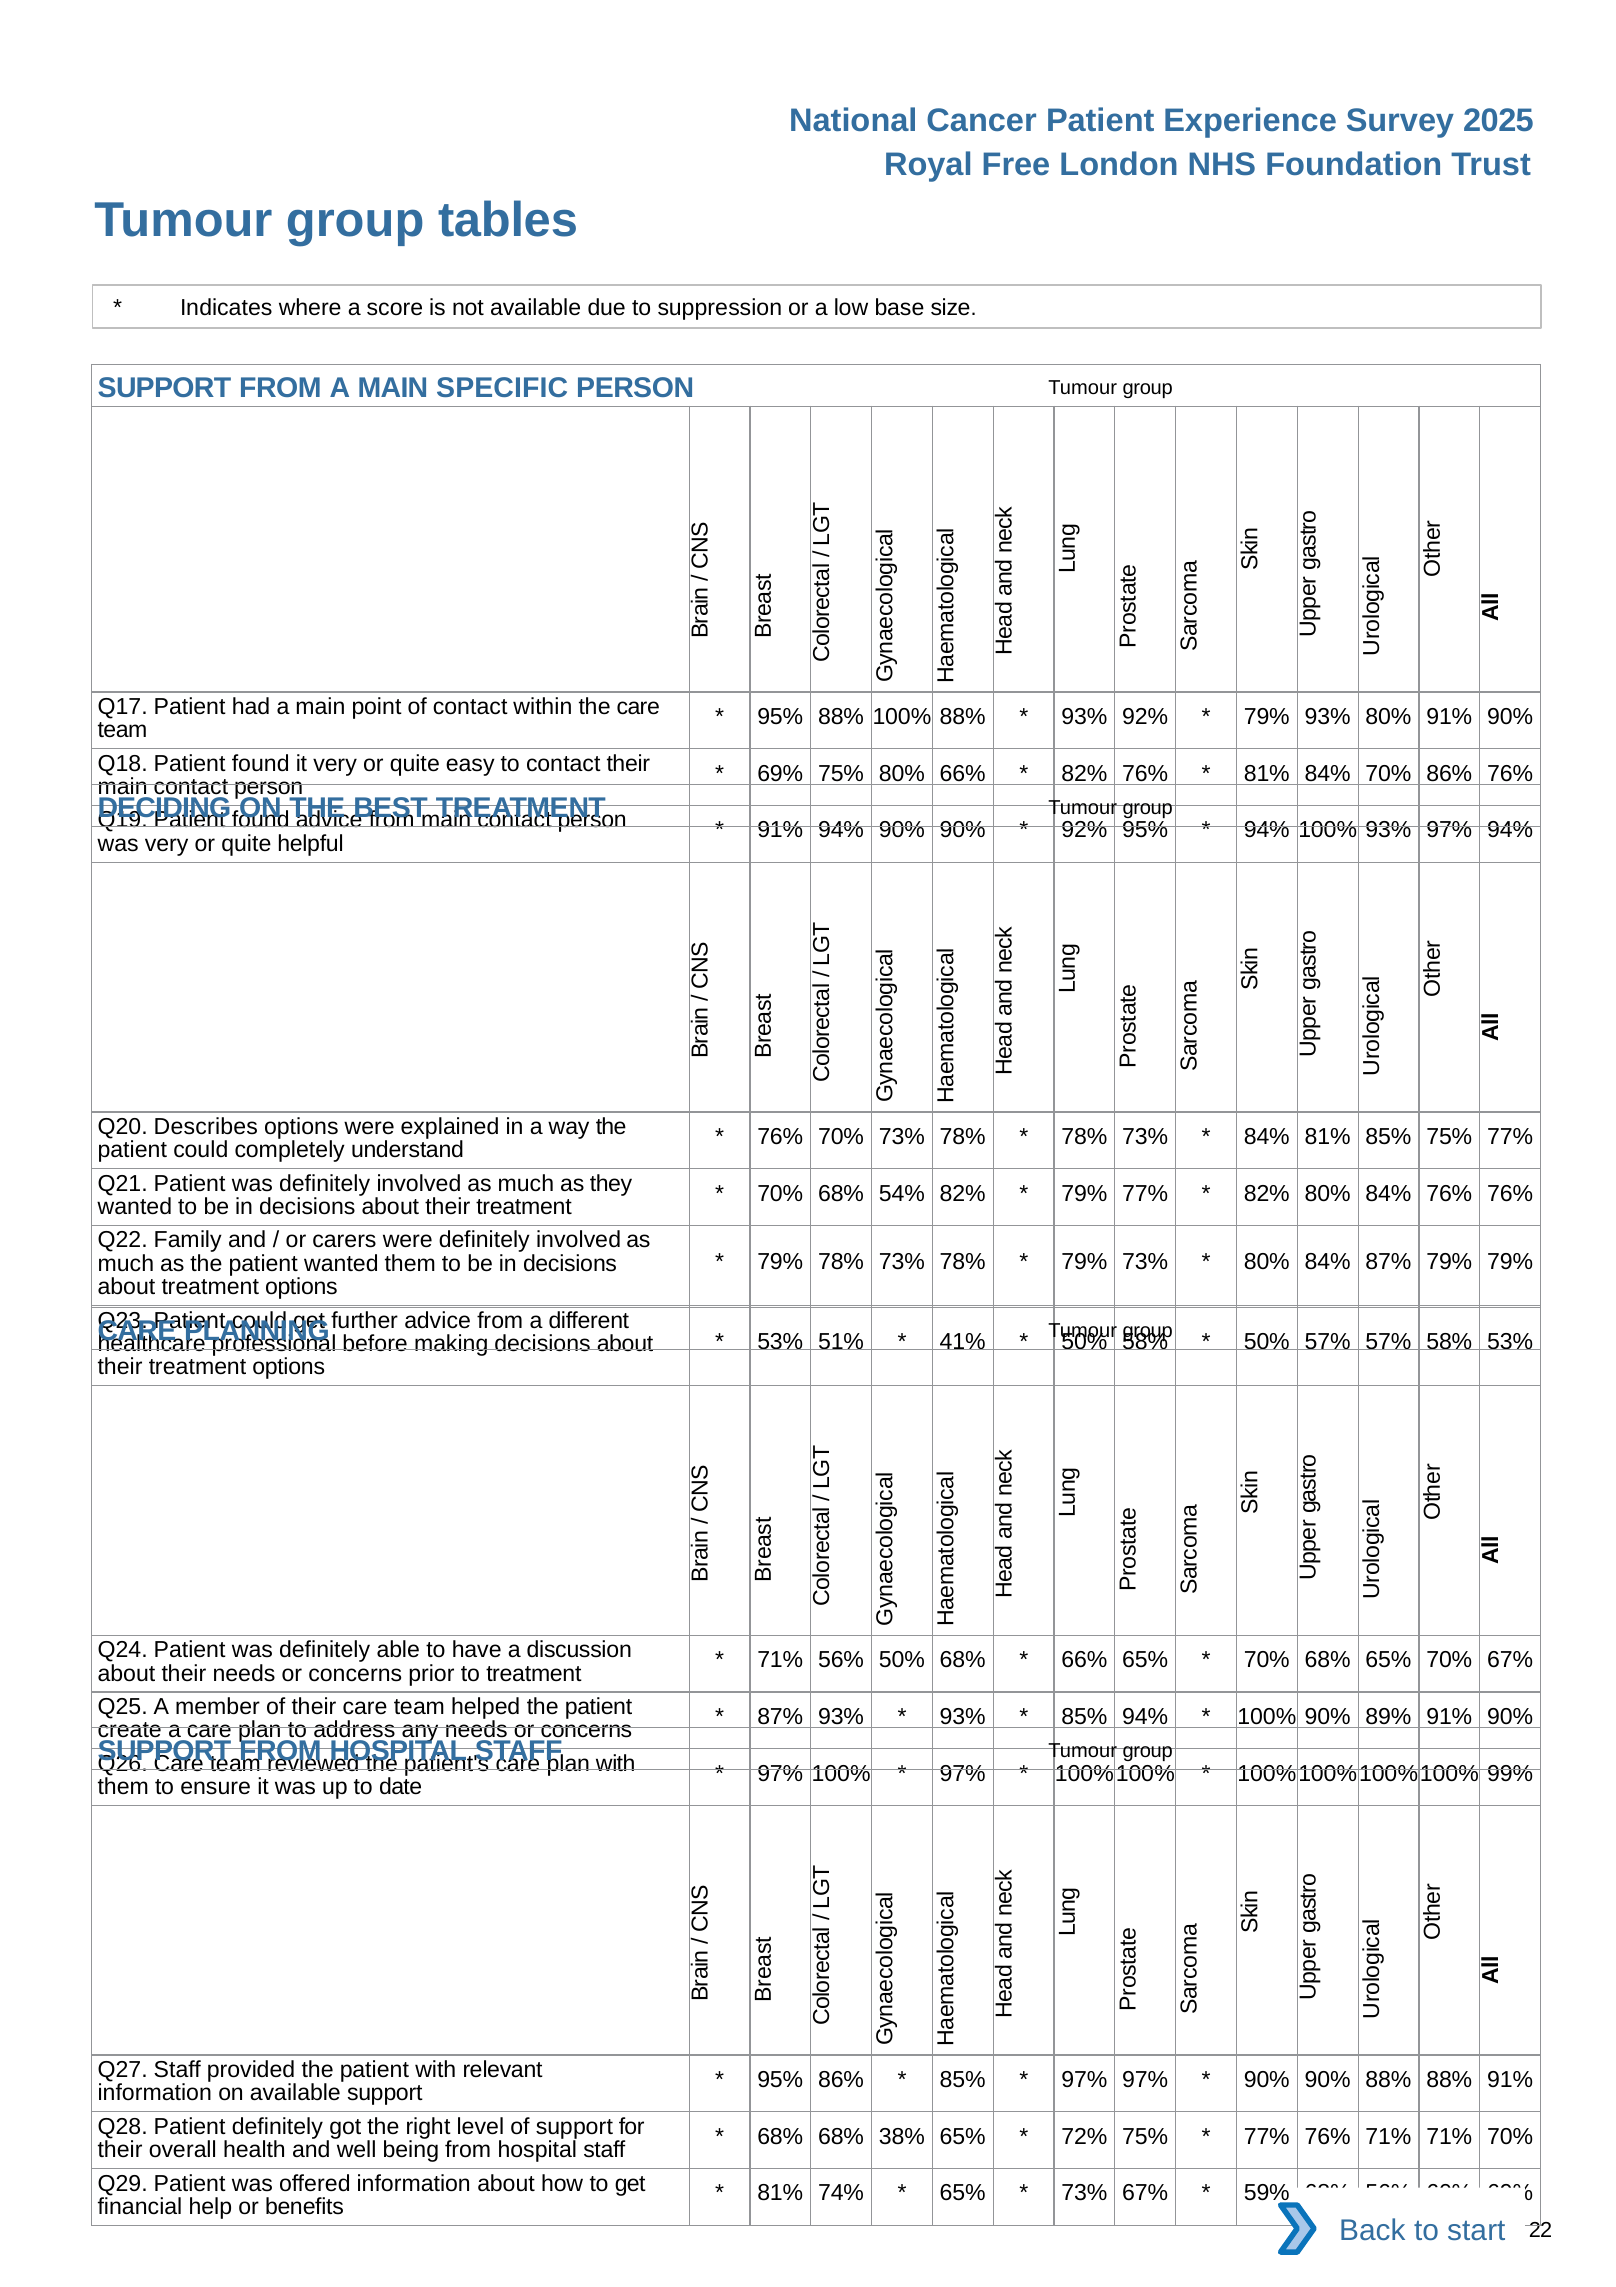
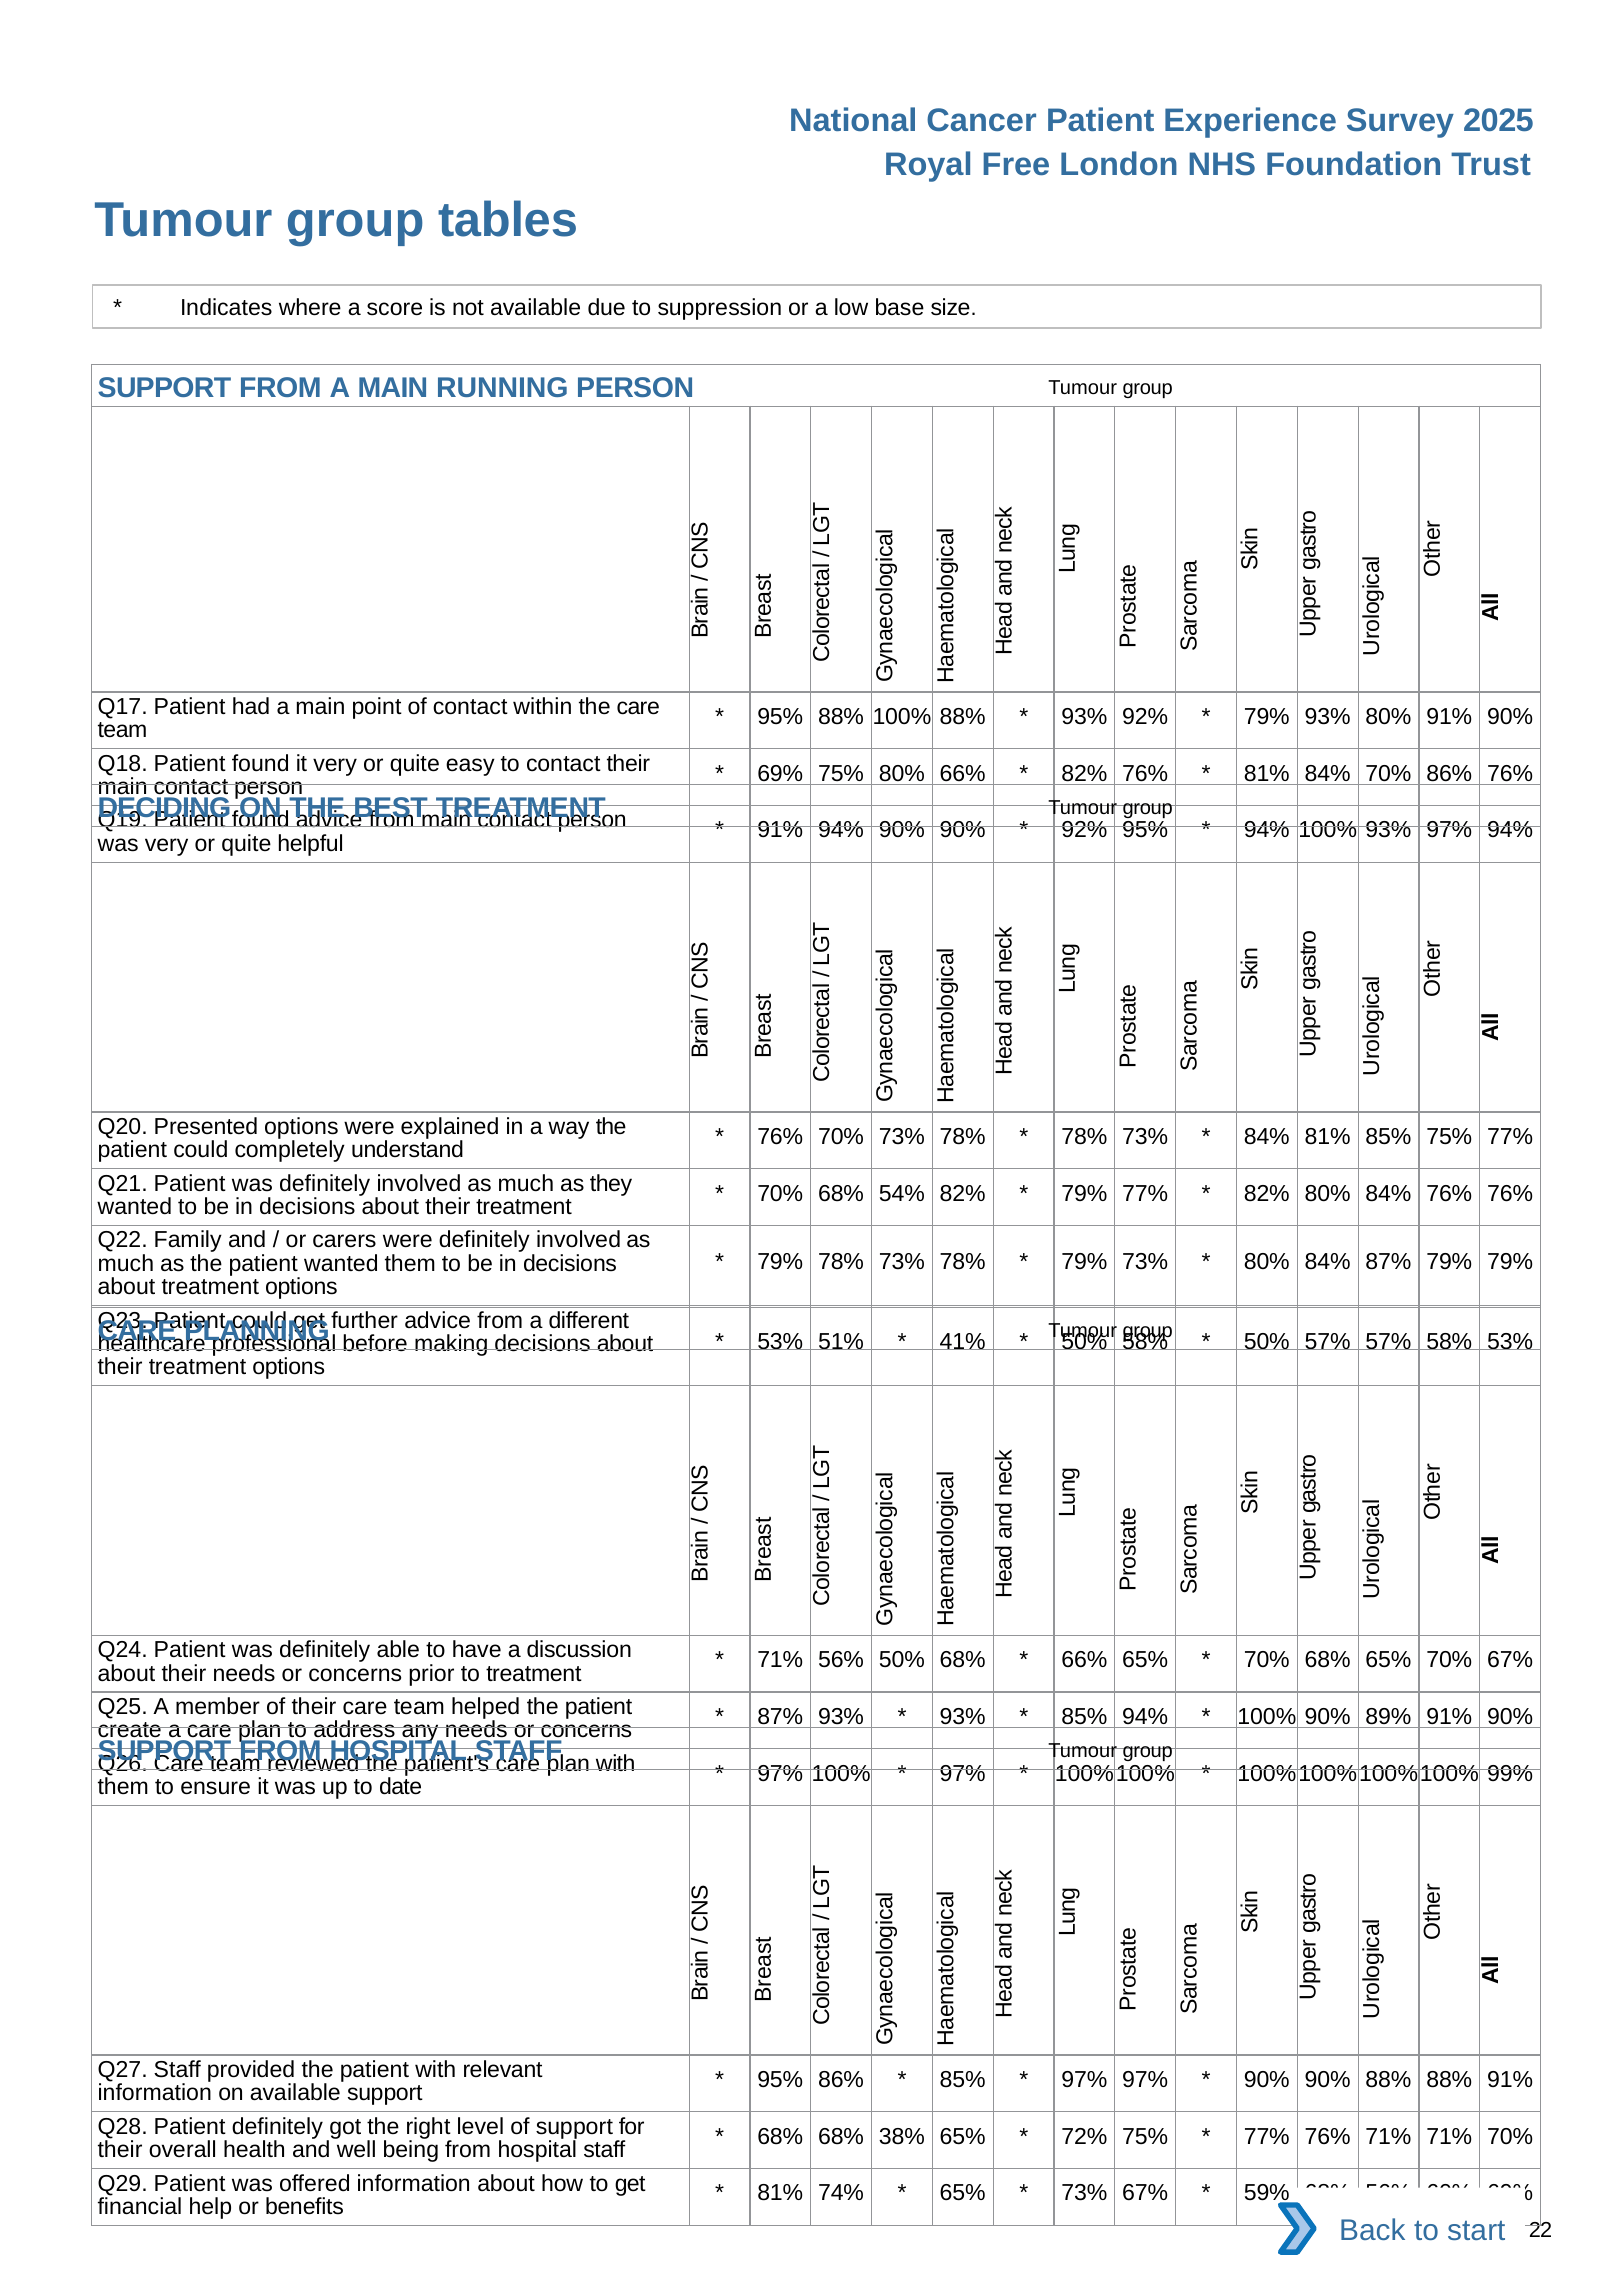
SPECIFIC: SPECIFIC -> RUNNING (502, 388)
Describes: Describes -> Presented (206, 1127)
